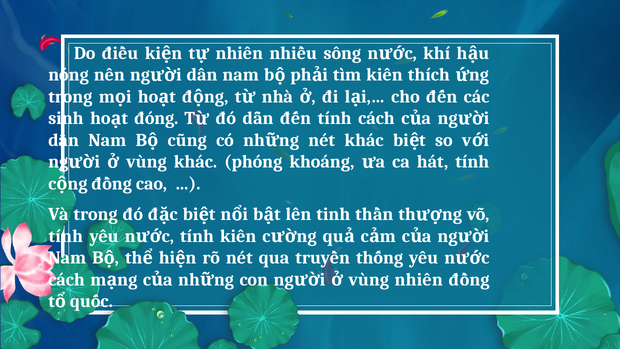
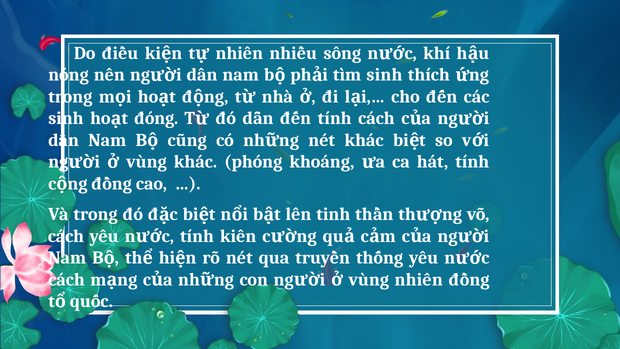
tìm kiên: kiên -> sinh (384, 75)
tính: tính -> cách (66, 236)
